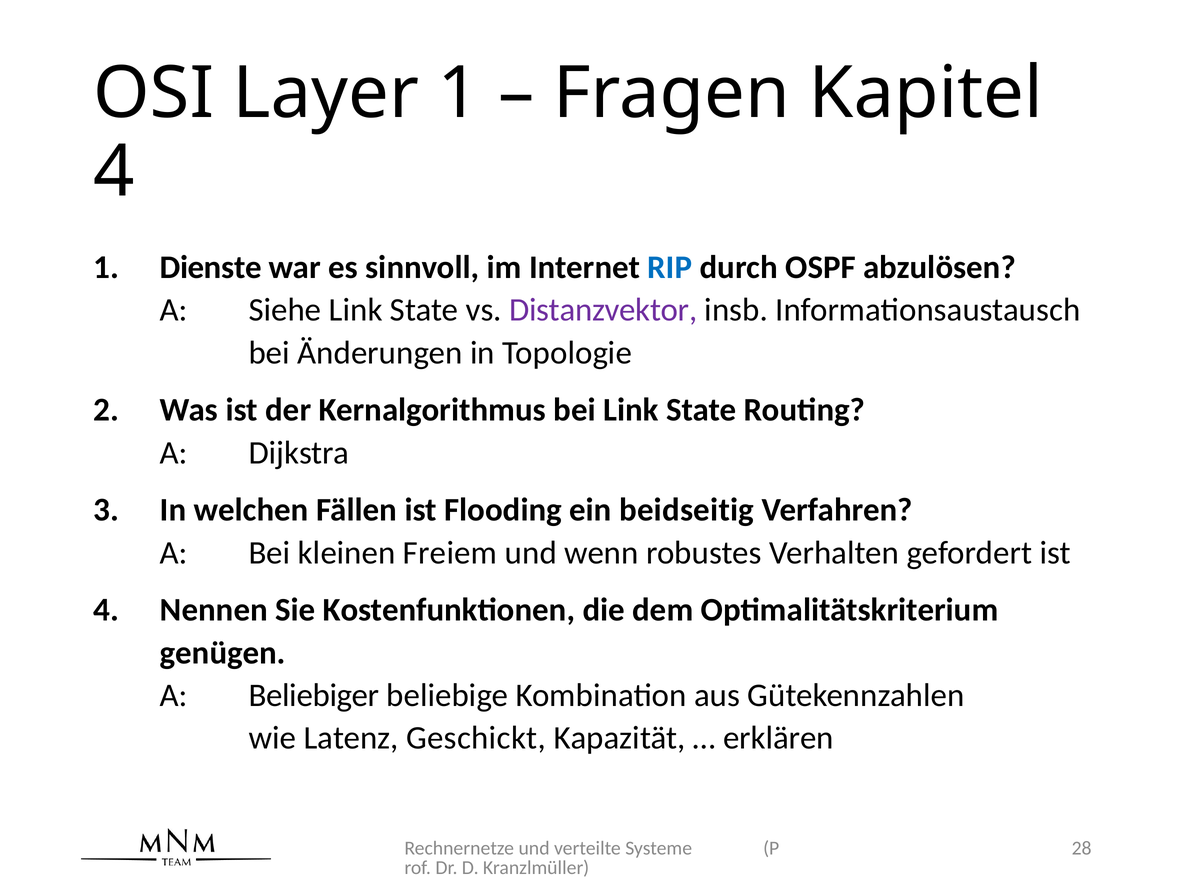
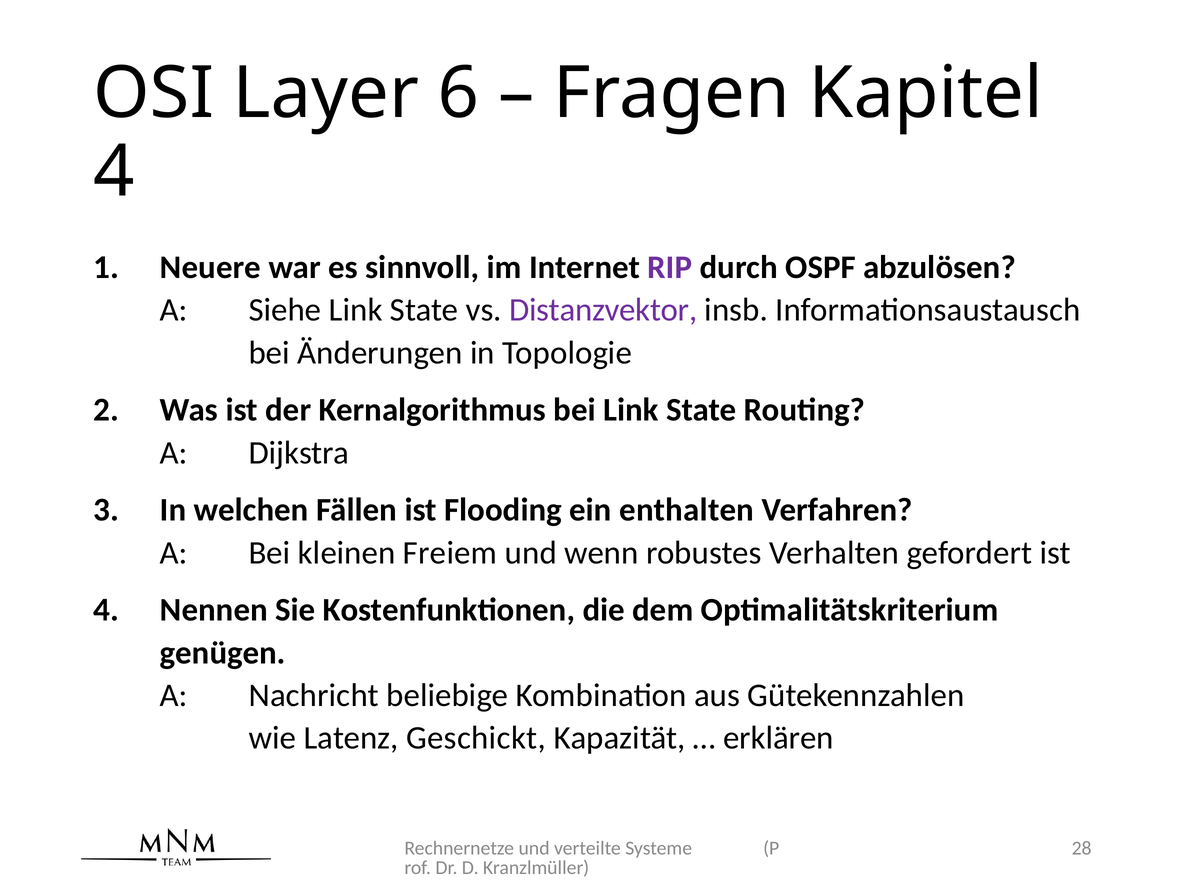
Layer 1: 1 -> 6 (459, 94)
Dienste: Dienste -> Neuere (210, 268)
RIP colour: blue -> purple (670, 268)
beidseitig: beidseitig -> enthalten (687, 510)
Beliebiger: Beliebiger -> Nachricht (314, 696)
